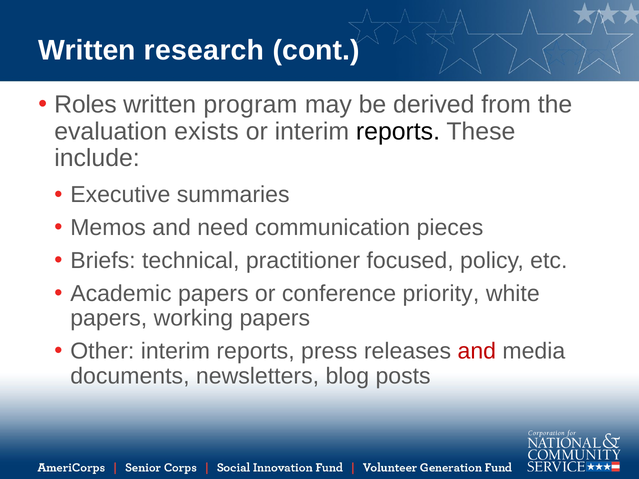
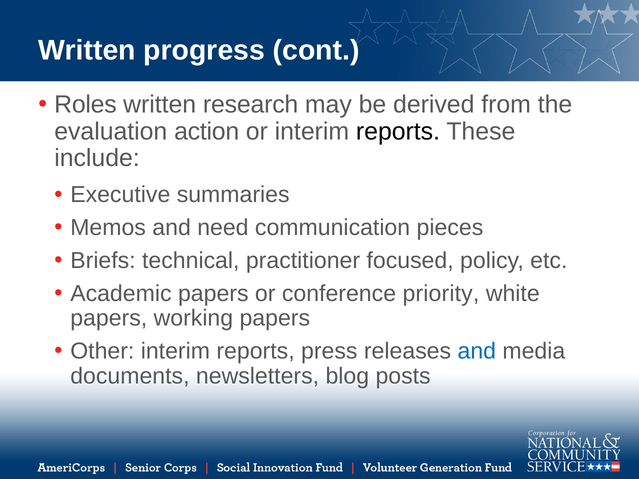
research: research -> progress (204, 50)
program: program -> research (251, 105)
exists: exists -> action (207, 132)
and colour: red -> blue (477, 351)
